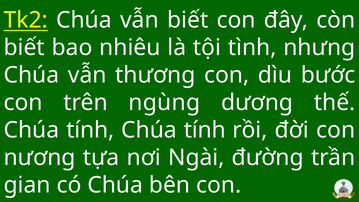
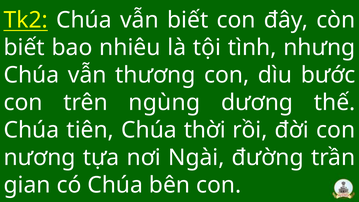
tính: tính -> tiên (90, 130)
tính: tính -> thời (205, 130)
